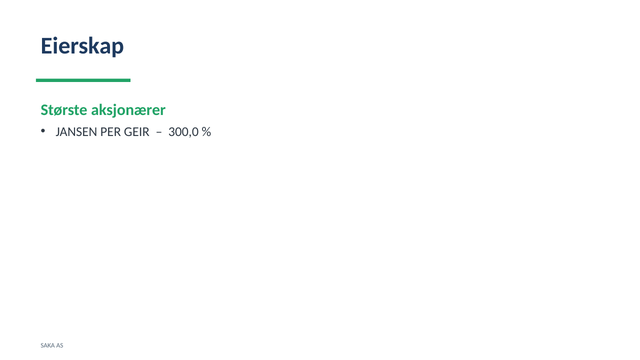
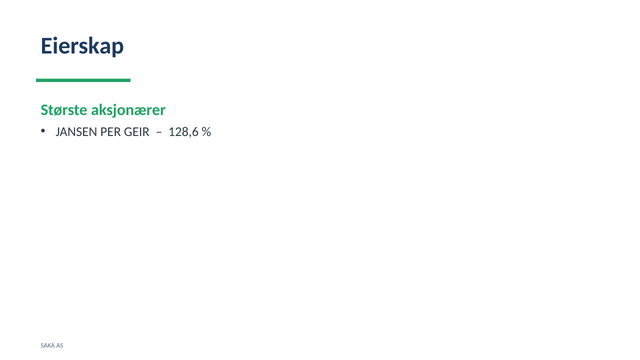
300,0: 300,0 -> 128,6 (183, 132)
